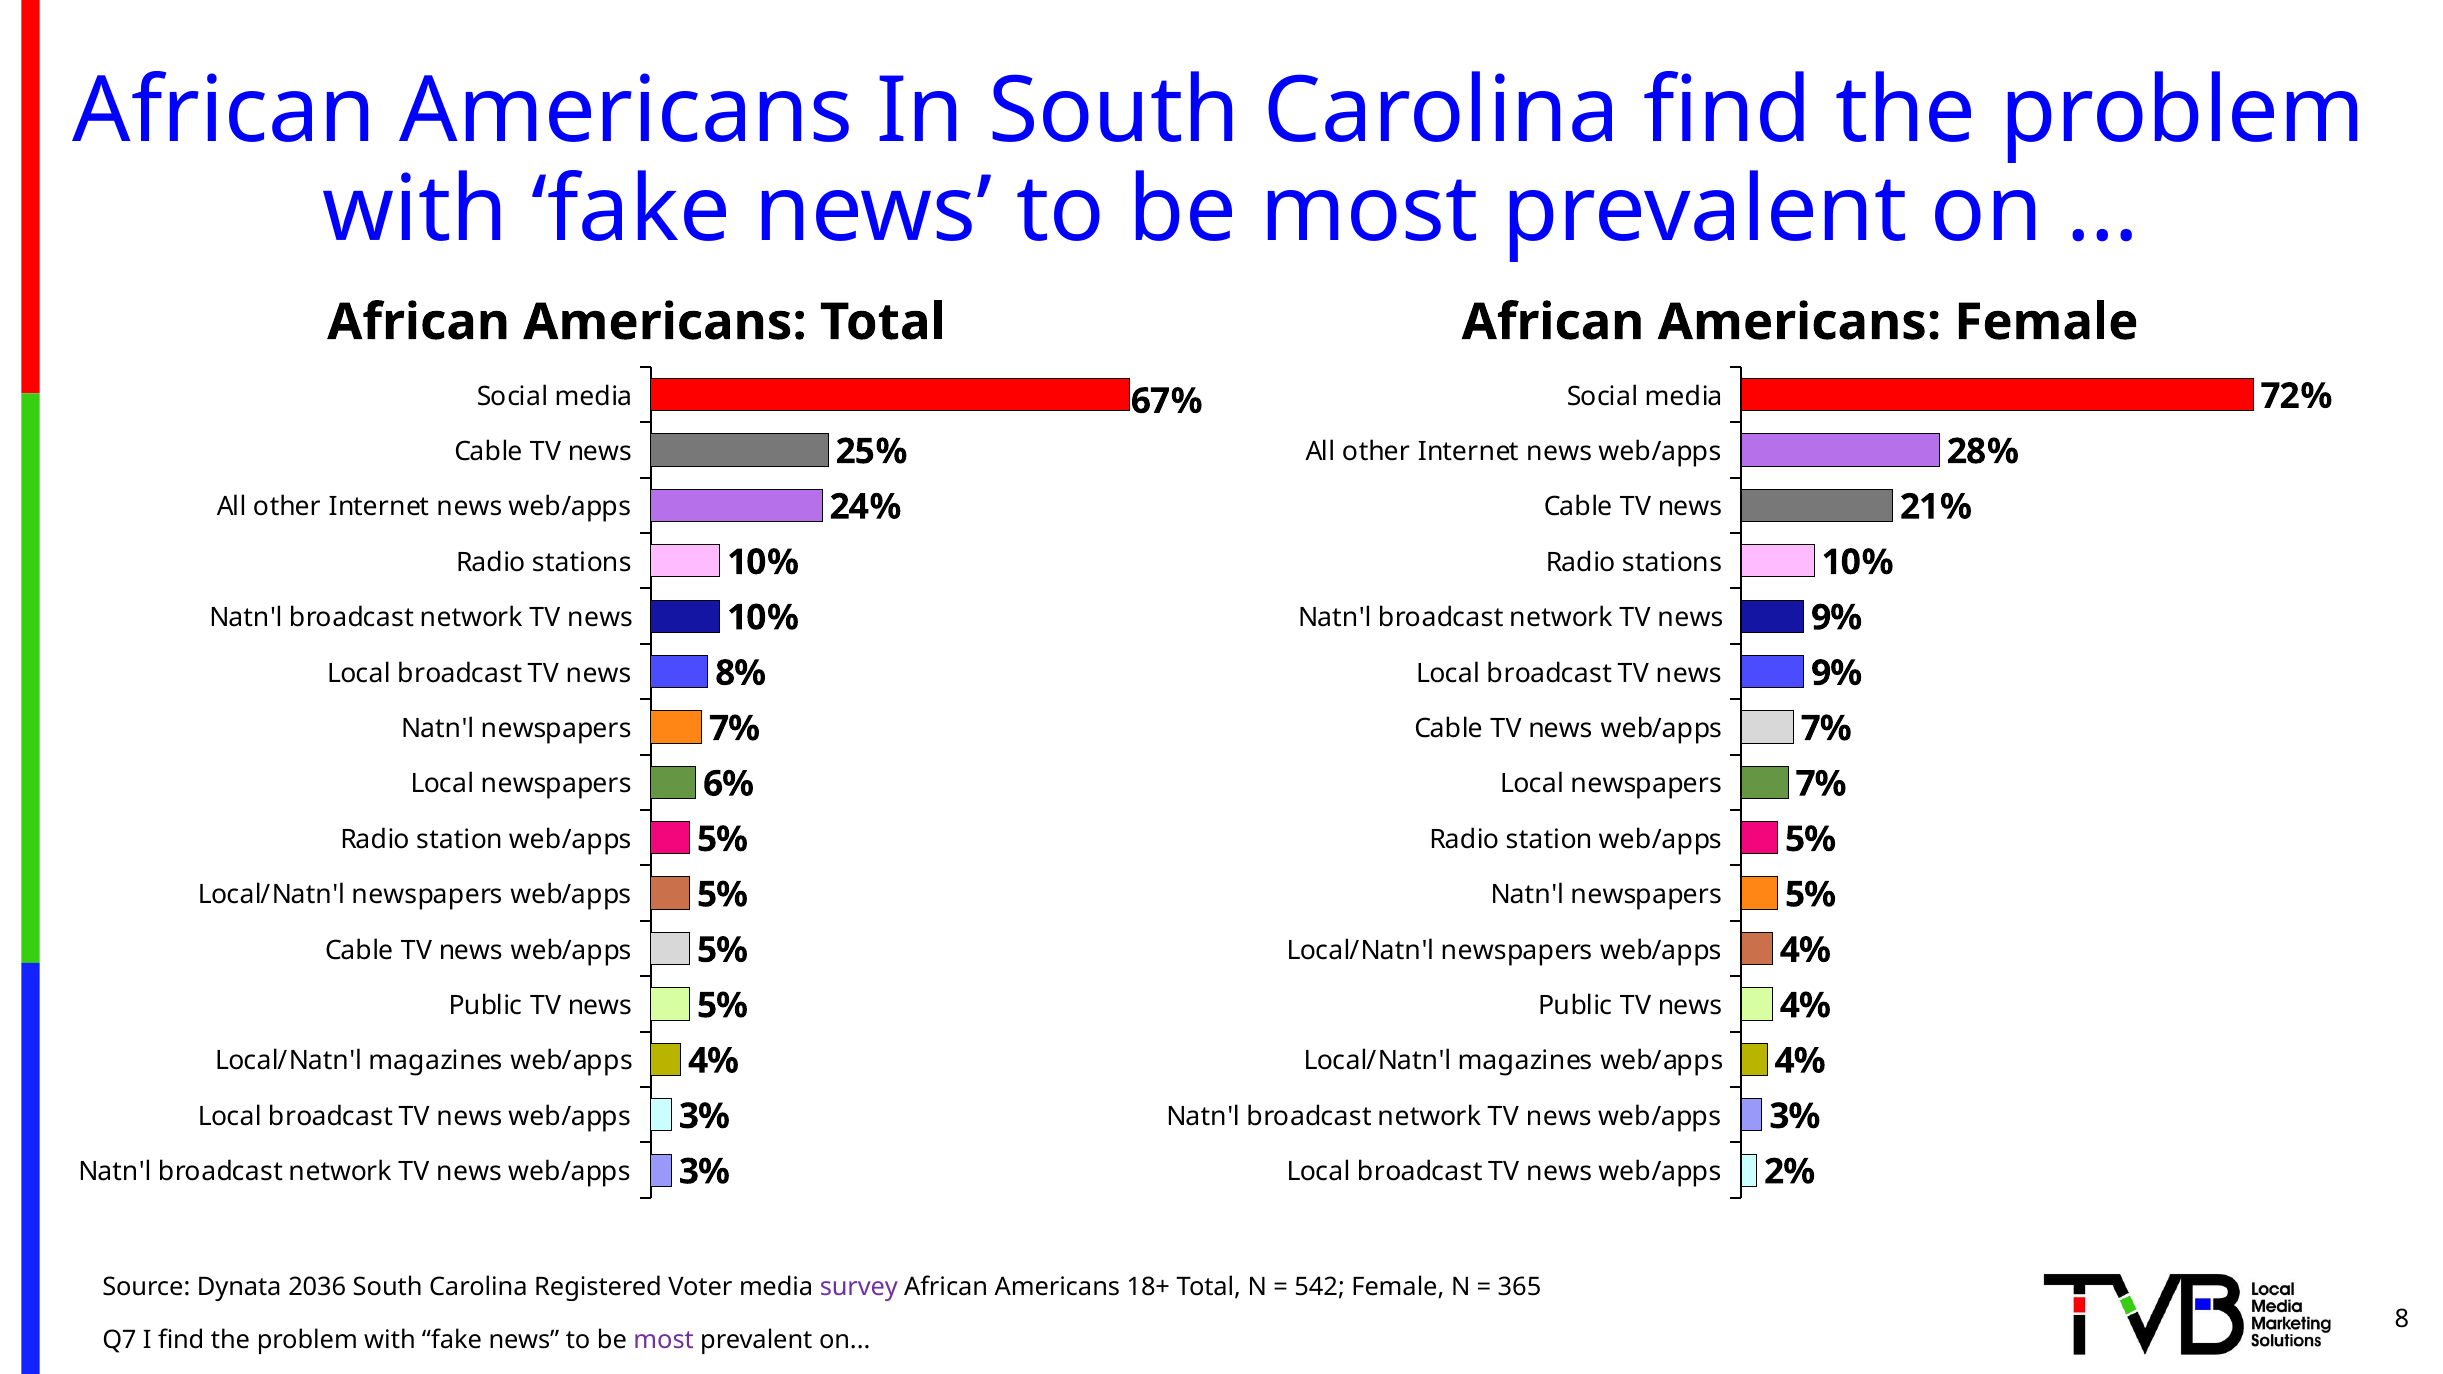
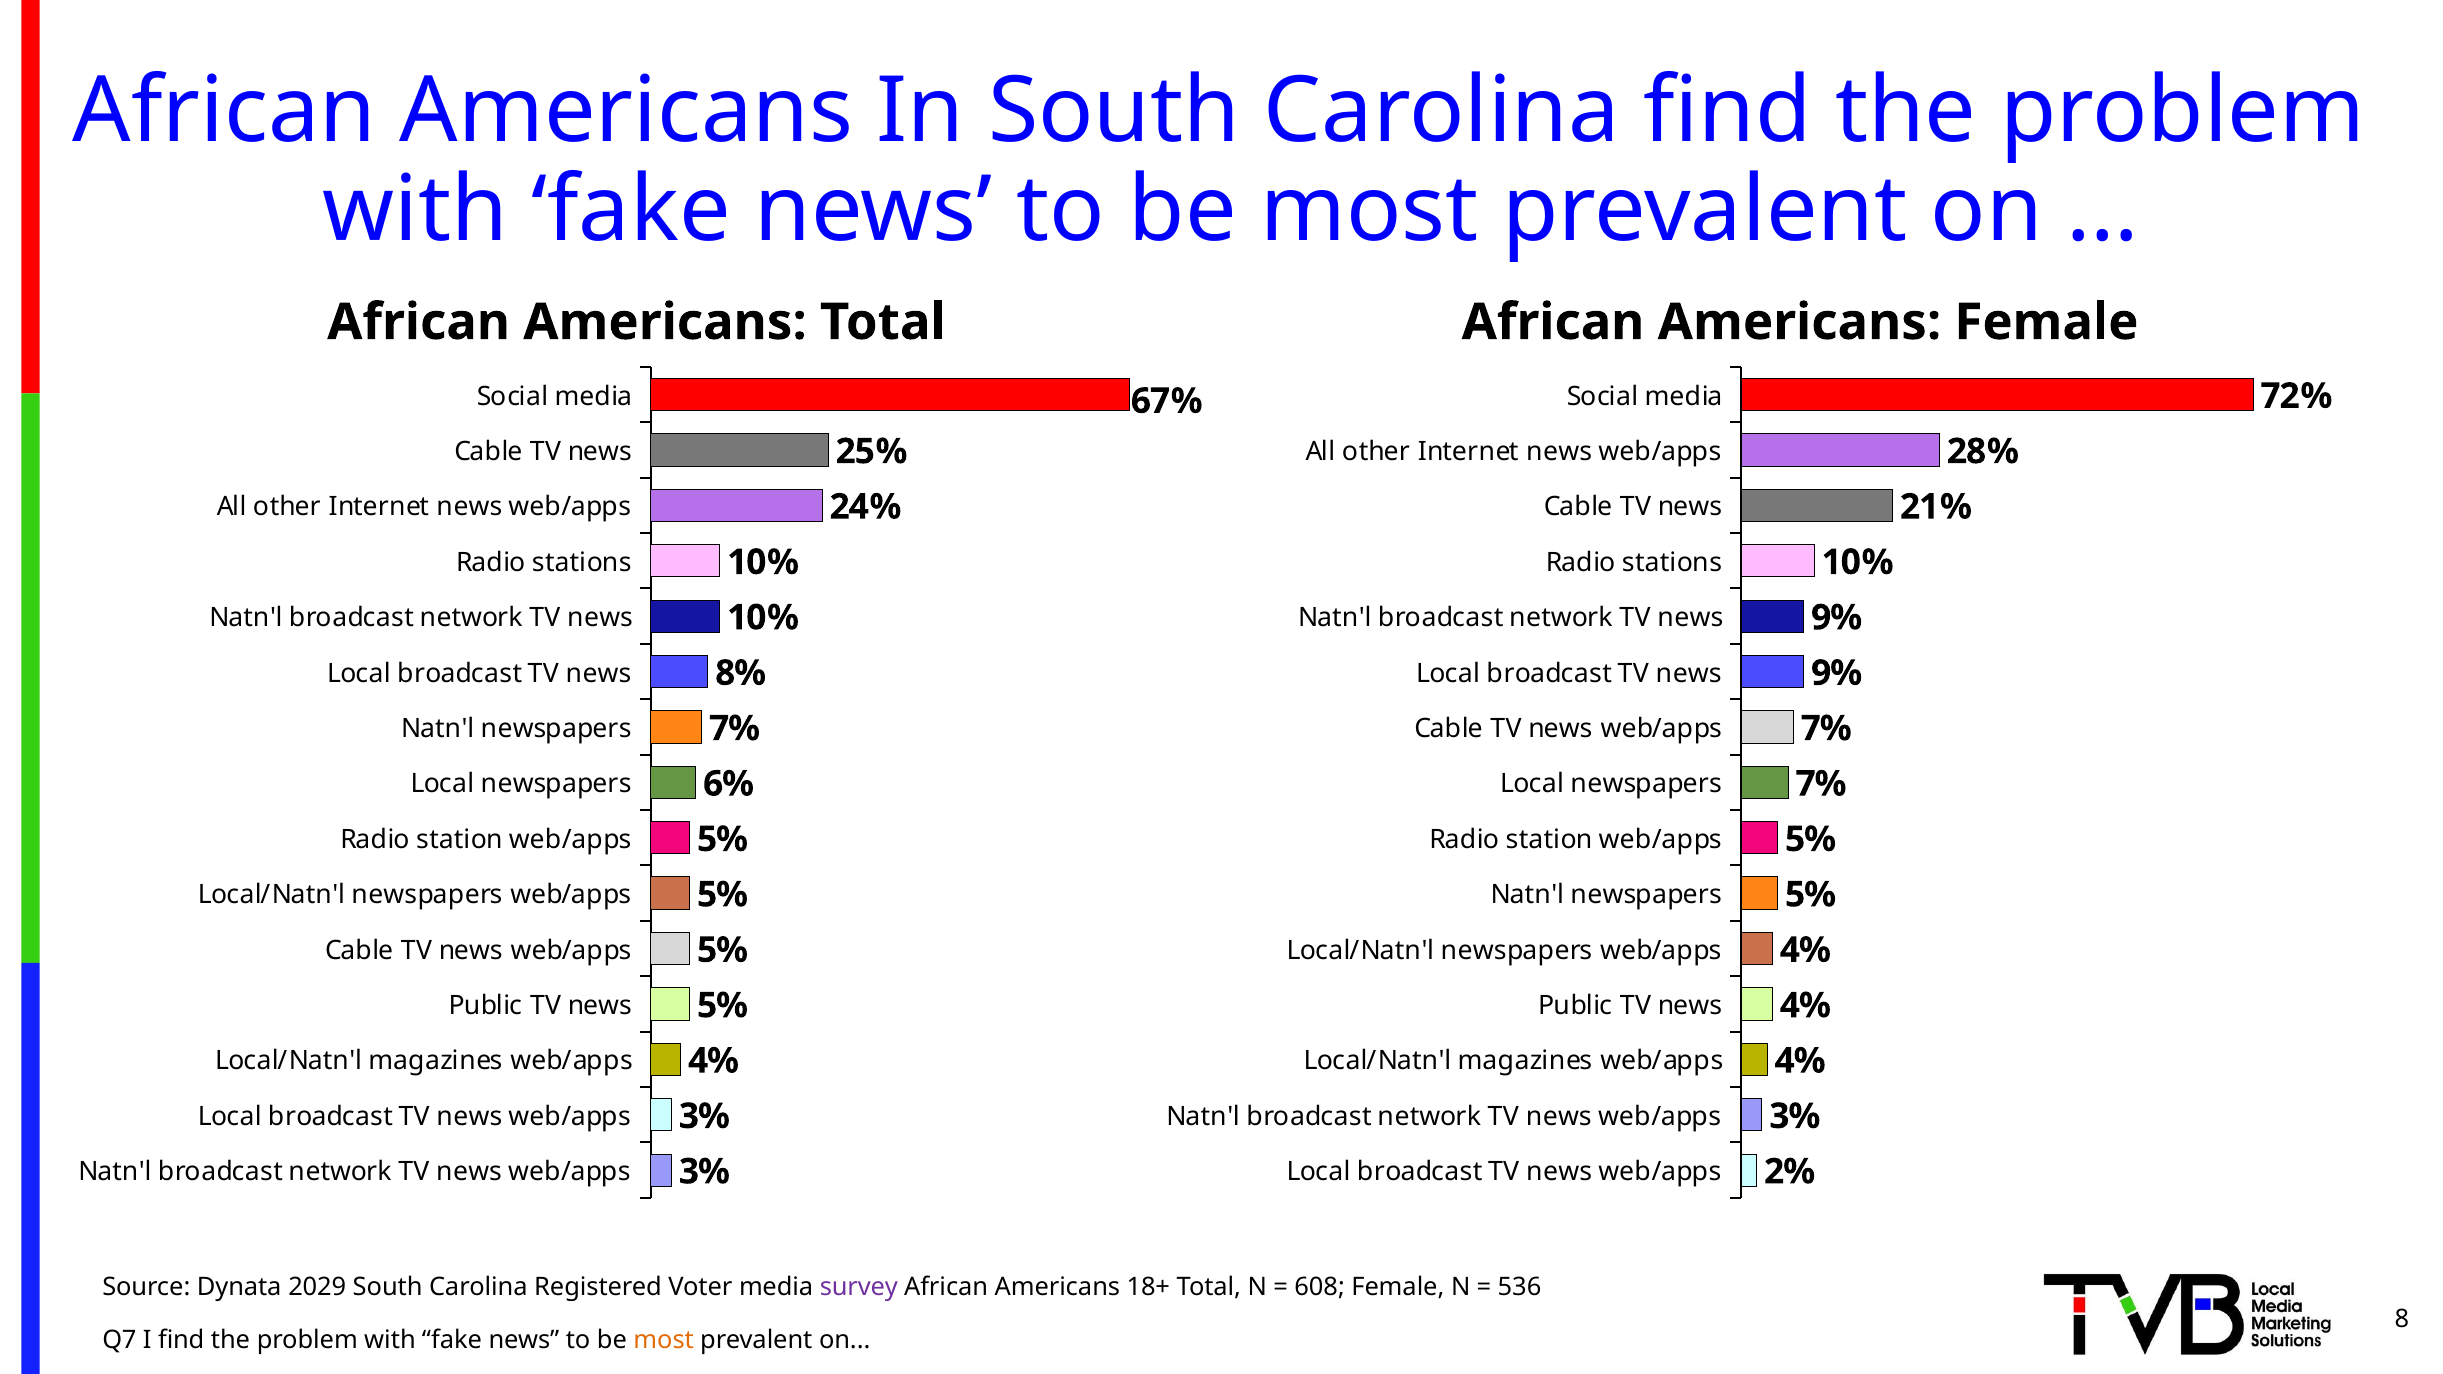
2036: 2036 -> 2029 (317, 1287)
542: 542 -> 608 (1320, 1287)
365: 365 -> 536 (1520, 1287)
most colour: purple -> orange (664, 1340)
